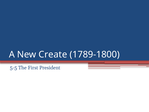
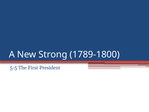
Create: Create -> Strong (53, 54)
